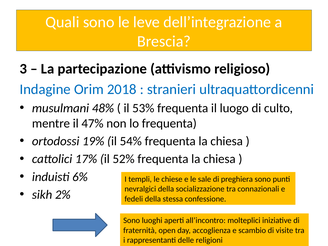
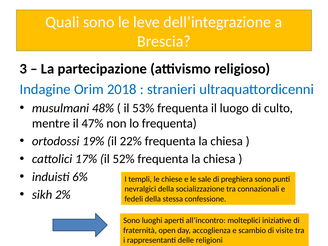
54%: 54% -> 22% (131, 141)
